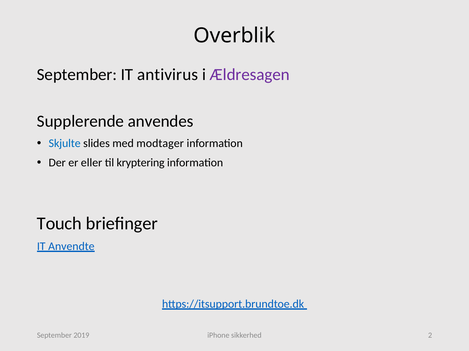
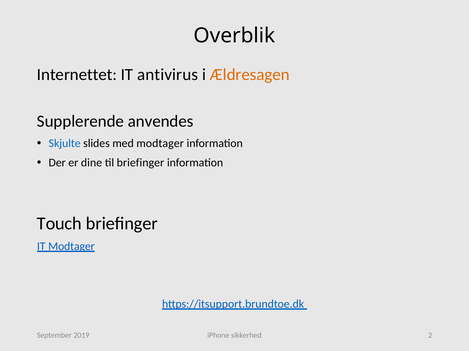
September: September -> Internettet (77, 75)
Ældresagen colour: purple -> orange (250, 75)
eller: eller -> dine (92, 163)
til kryptering: kryptering -> briefinger (140, 163)
IT Anvendte: Anvendte -> Modtager (71, 247)
